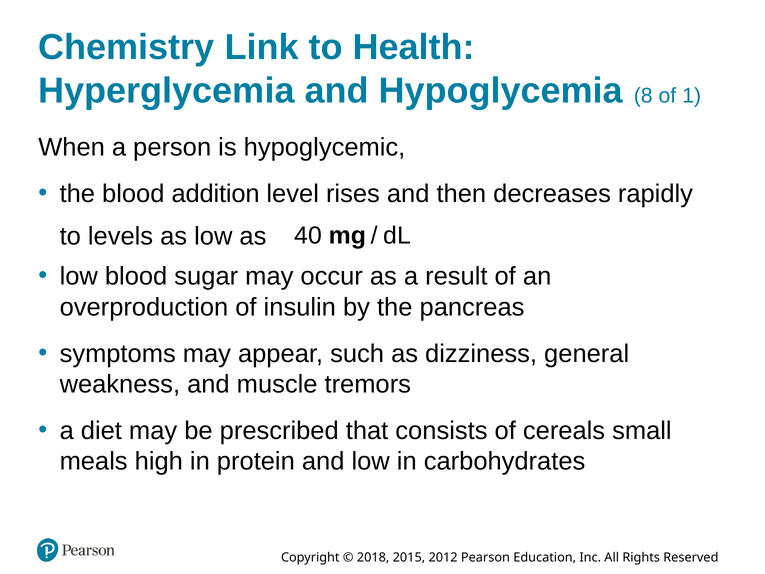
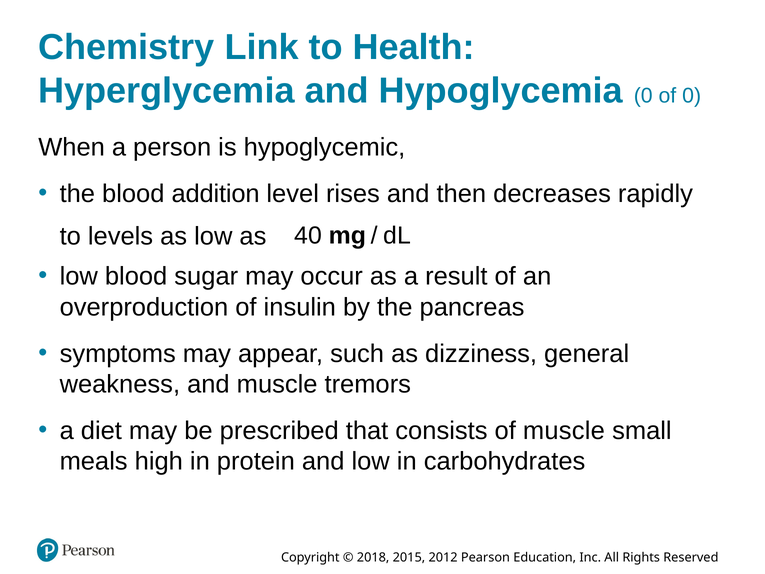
Hypoglycemia 8: 8 -> 0 (643, 96)
of 1: 1 -> 0 (692, 96)
of cereals: cereals -> muscle (564, 431)
